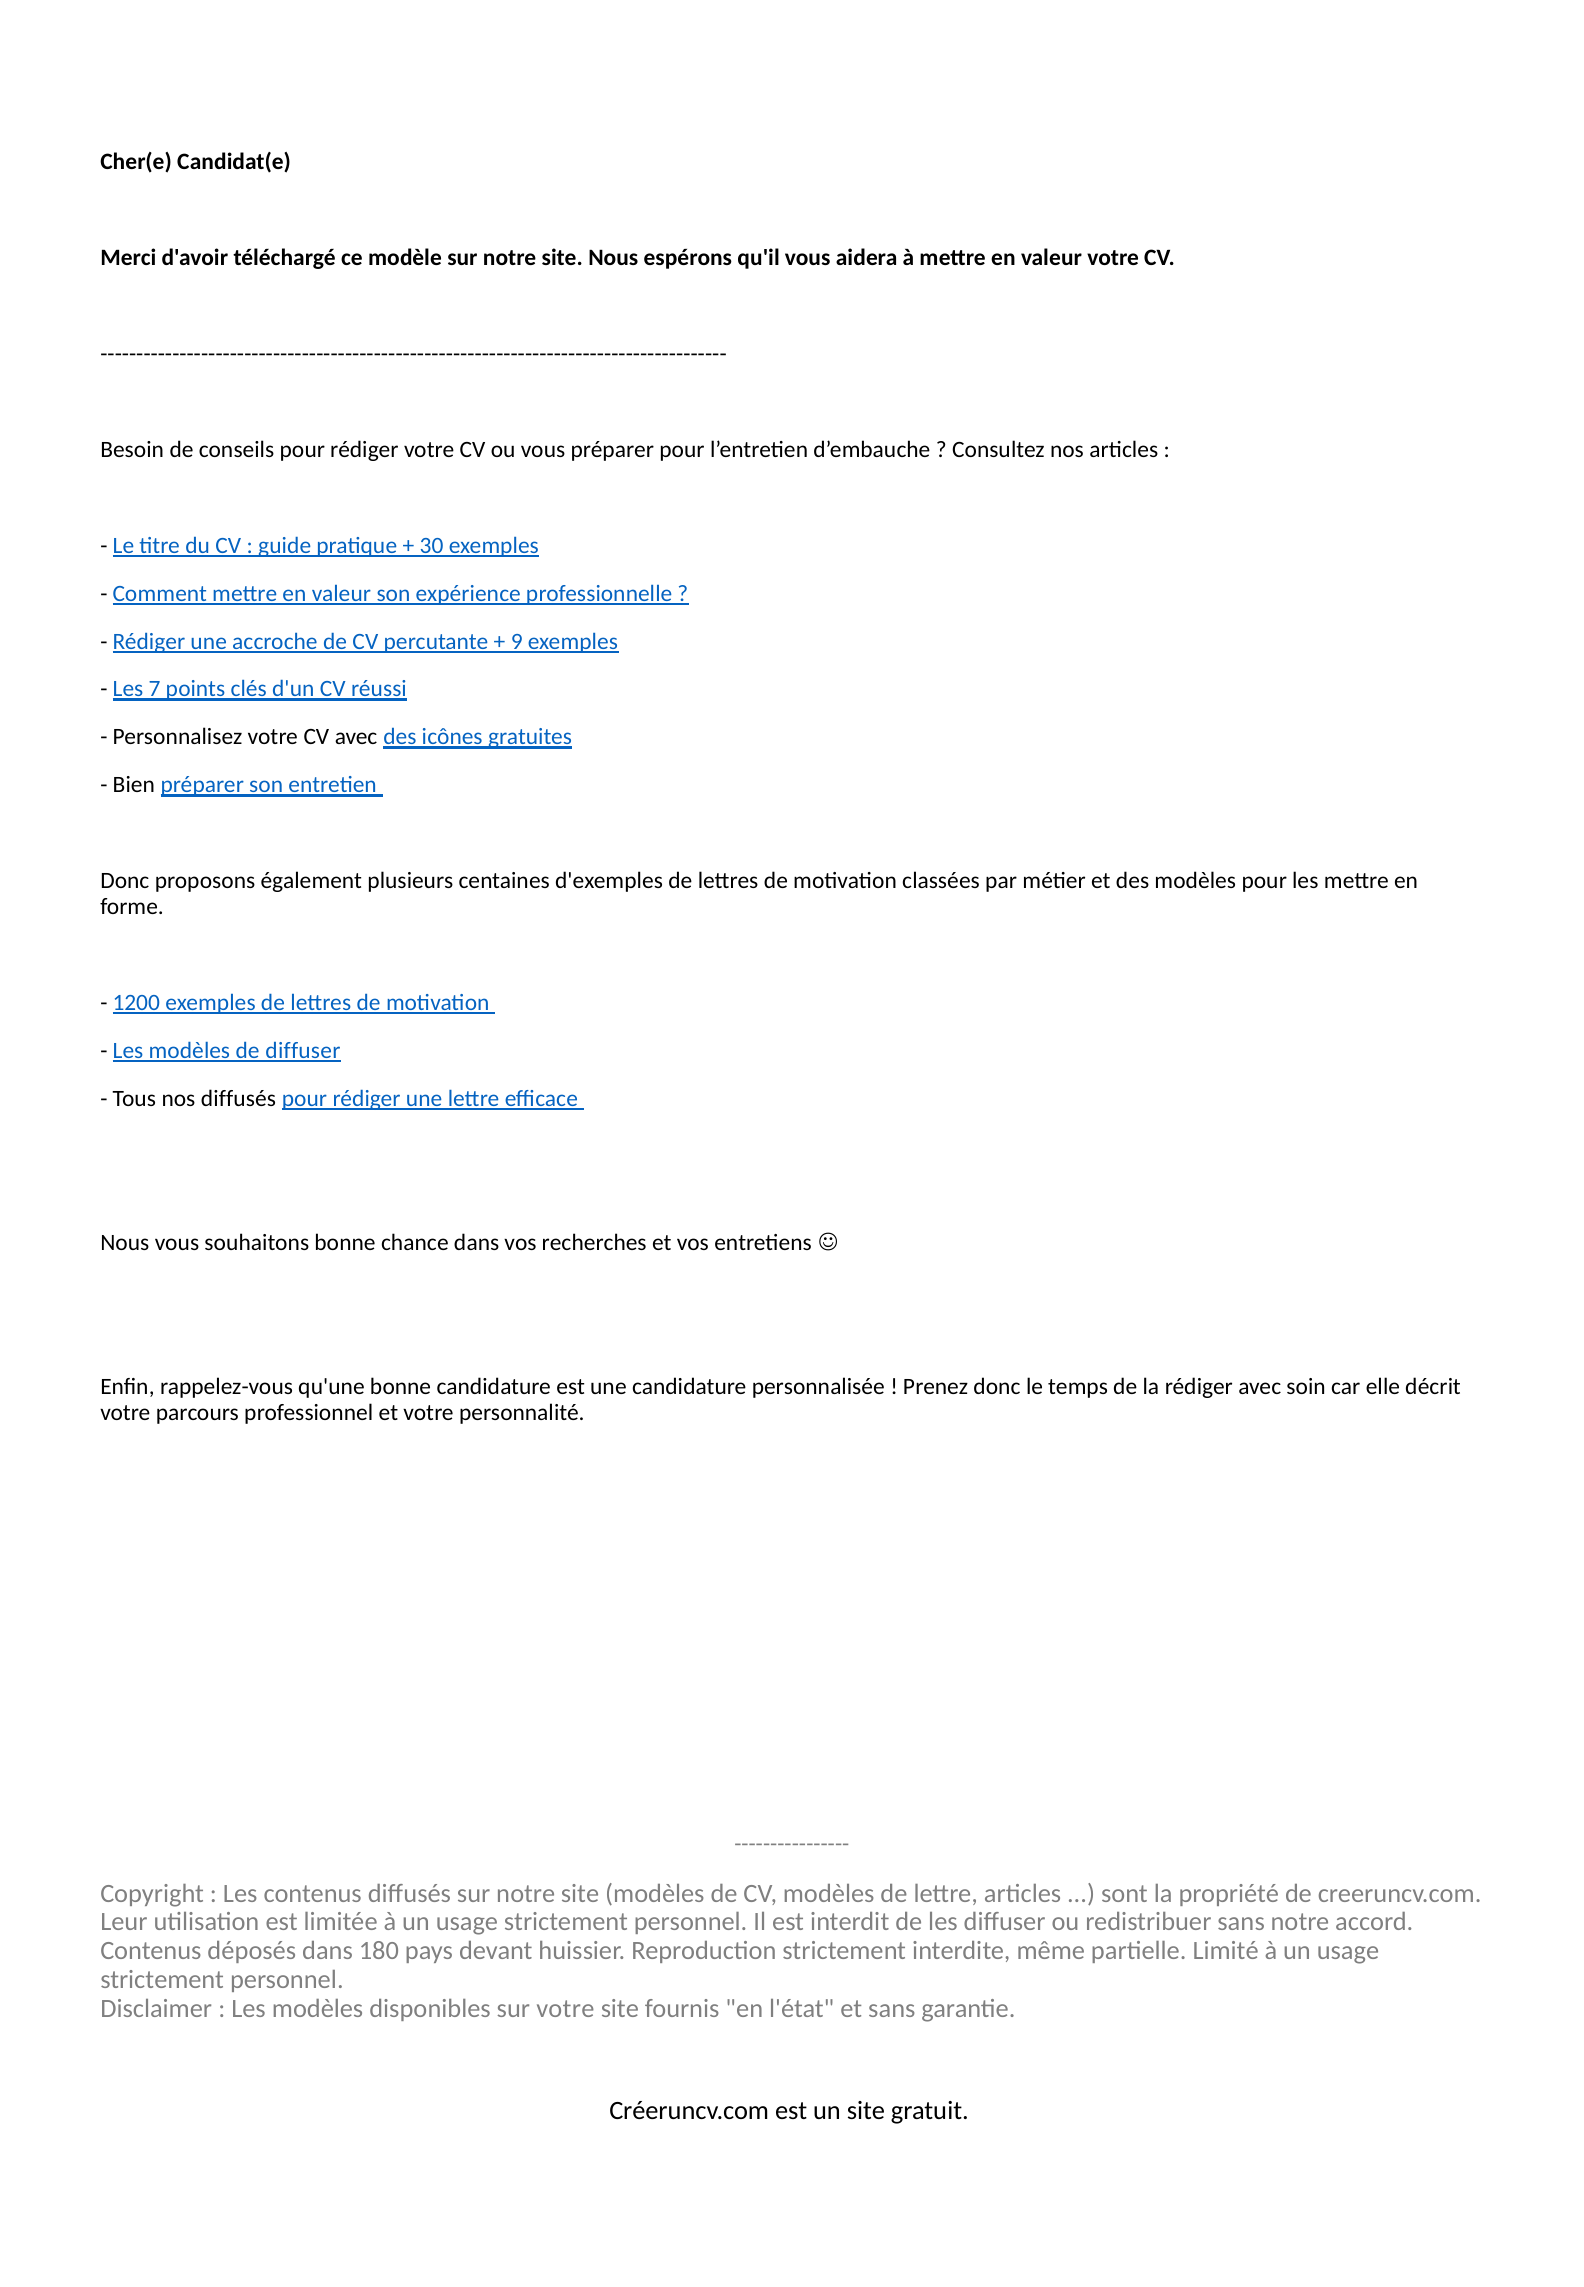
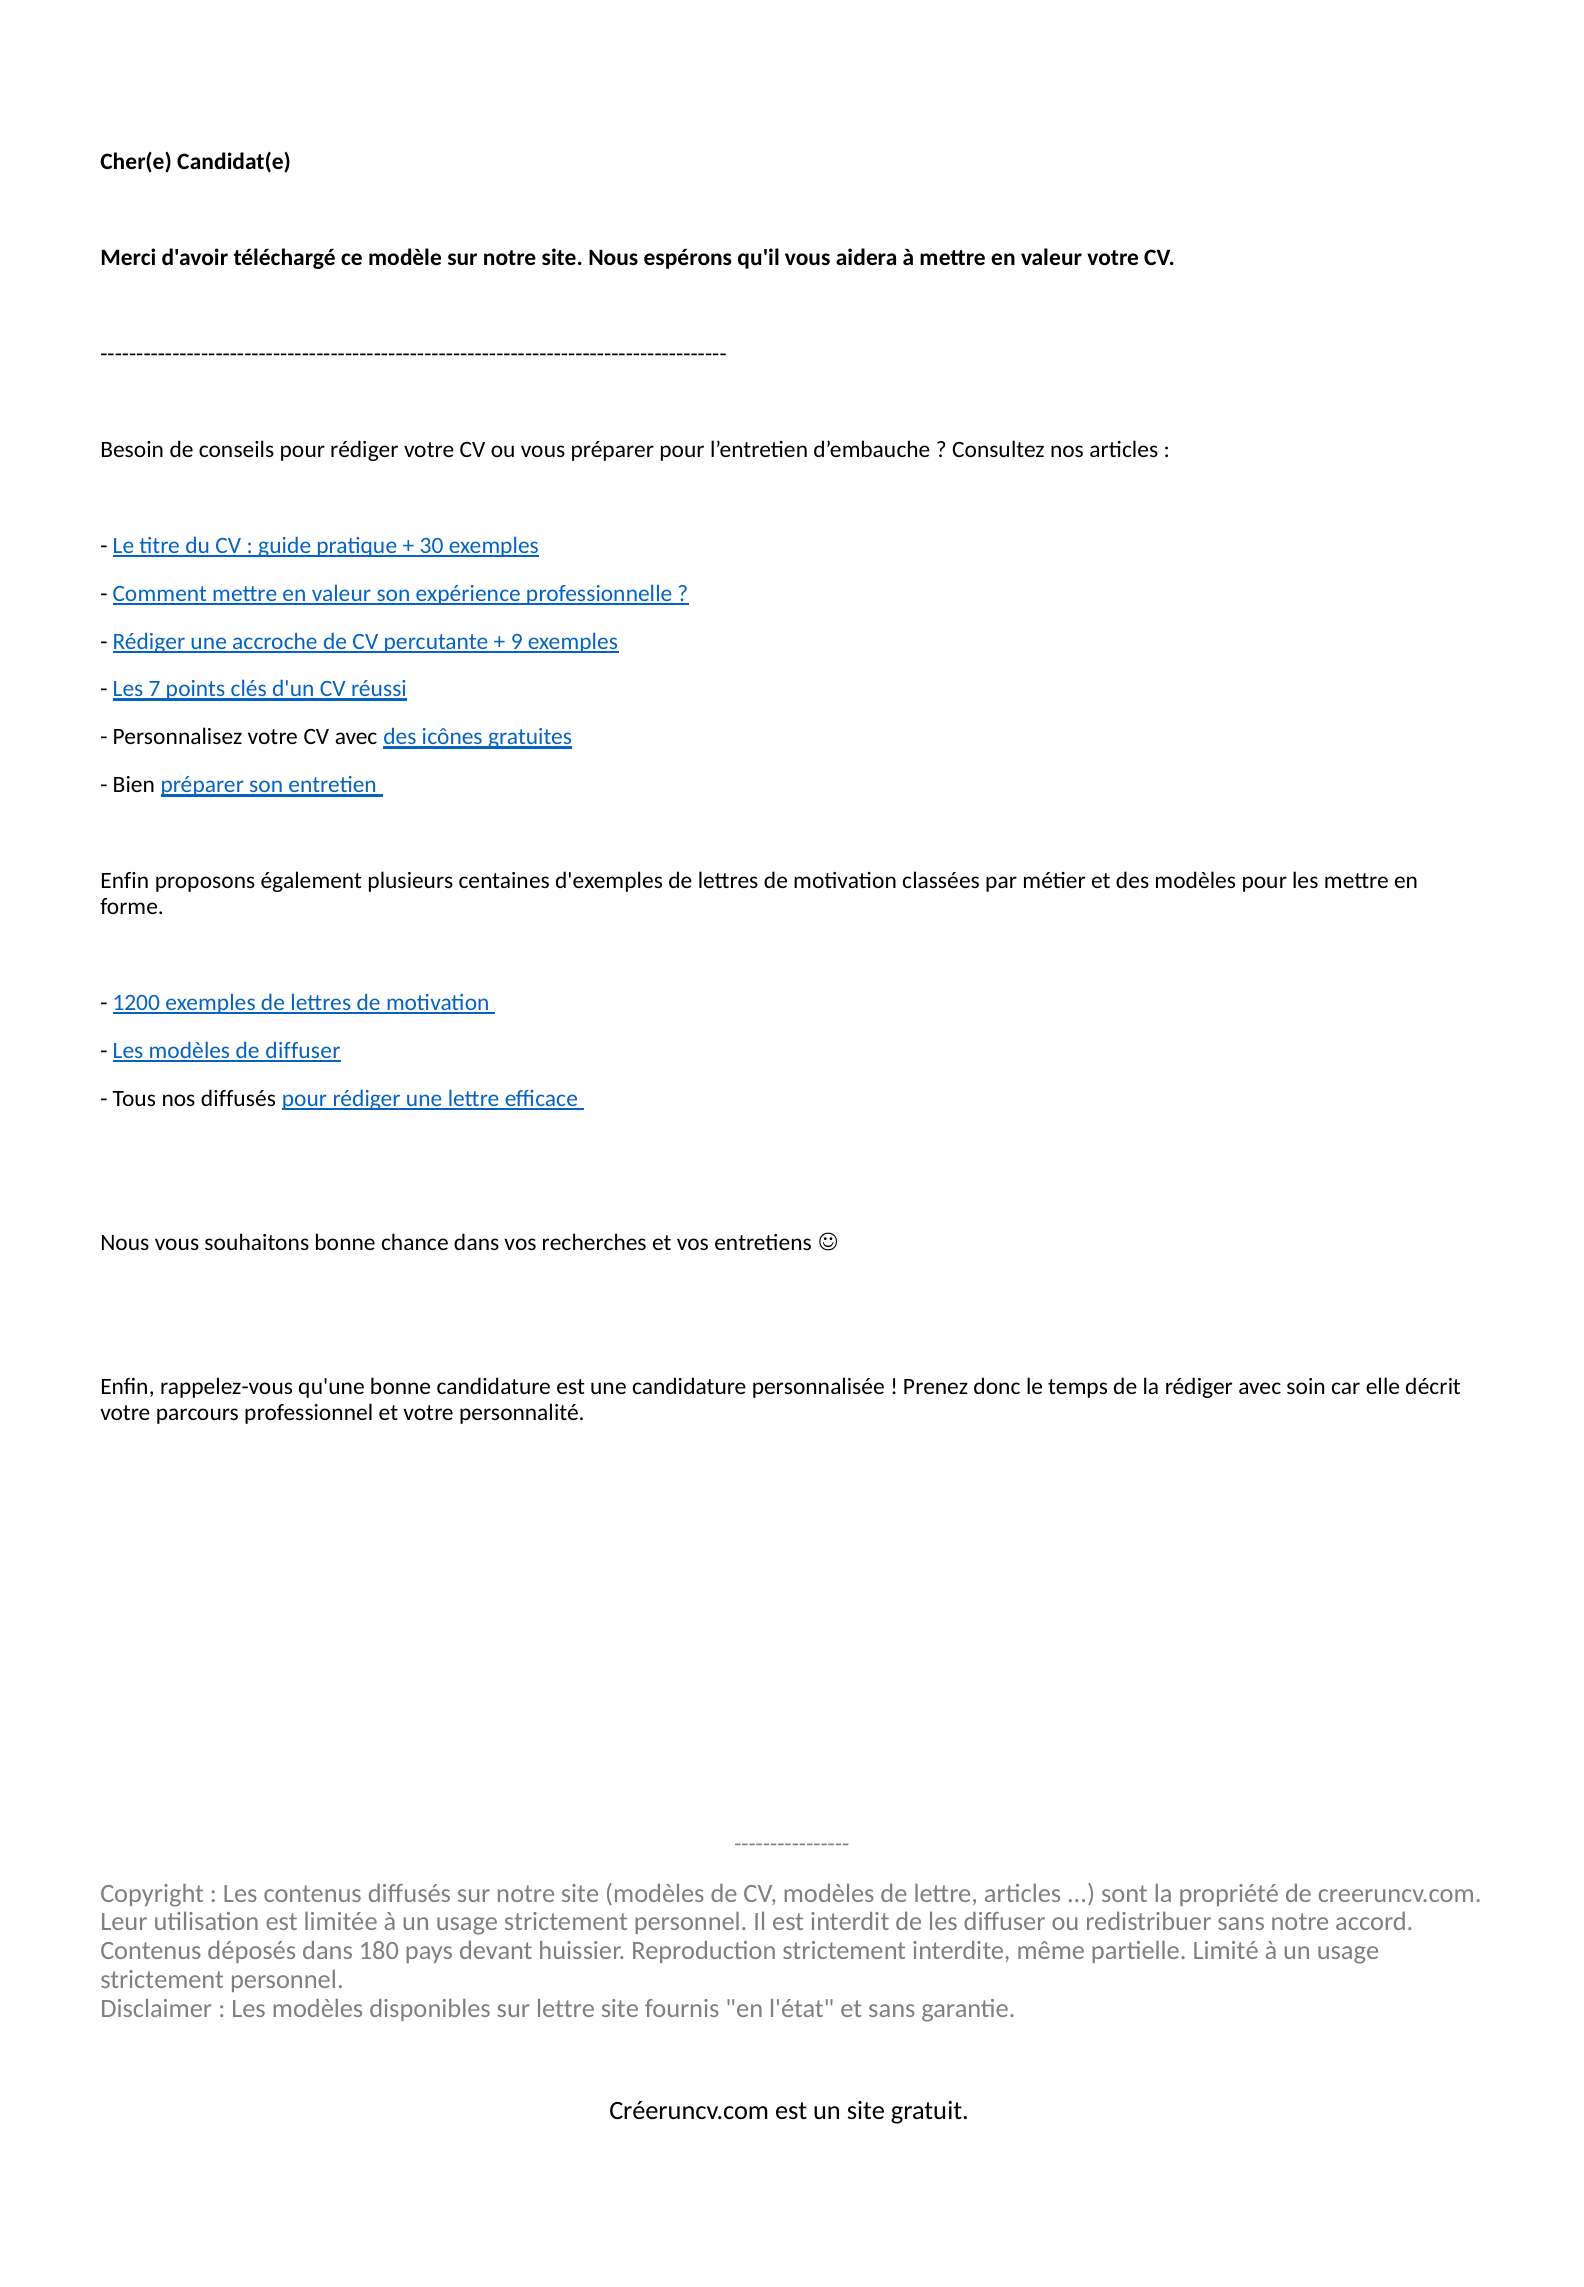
Donc: Donc -> Enfin (125, 881)
sur votre: votre -> lettre (566, 2010)
